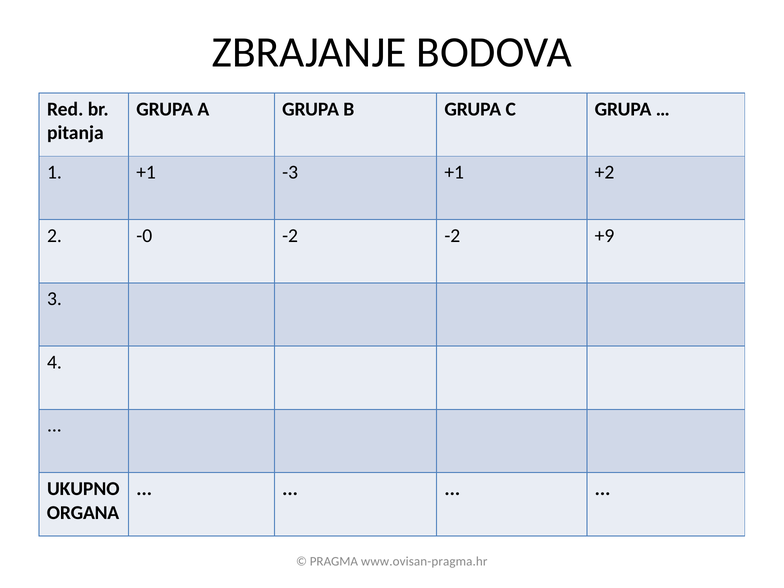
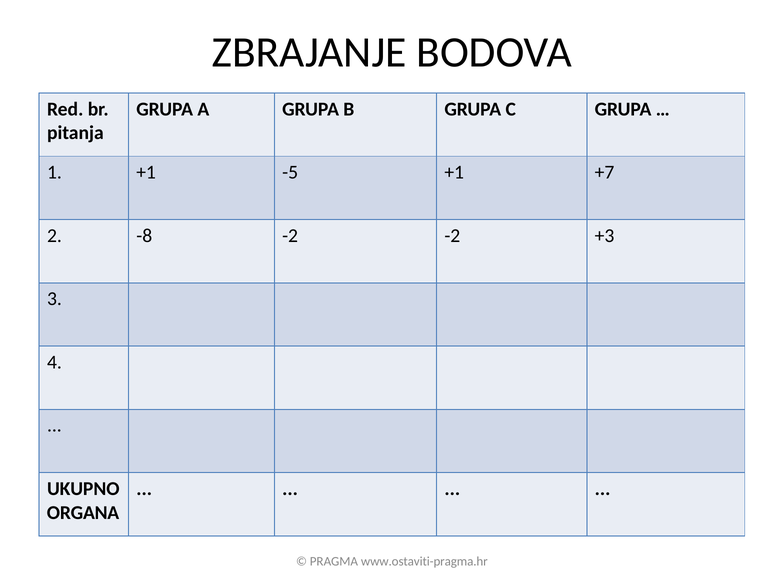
-3: -3 -> -5 (290, 172)
+2: +2 -> +7 (605, 172)
-0: -0 -> -8 (144, 236)
+9: +9 -> +3 (605, 236)
www.ovisan-pragma.hr: www.ovisan-pragma.hr -> www.ostaviti-pragma.hr (424, 562)
